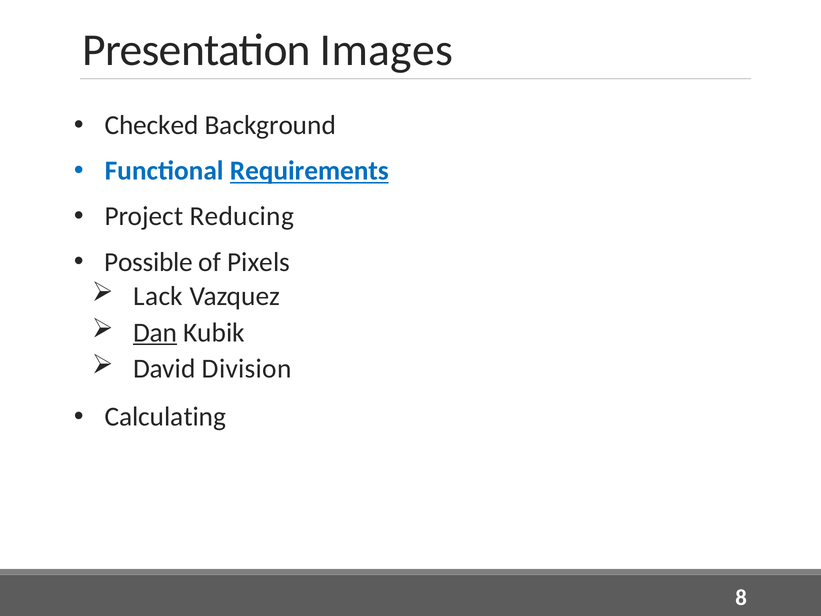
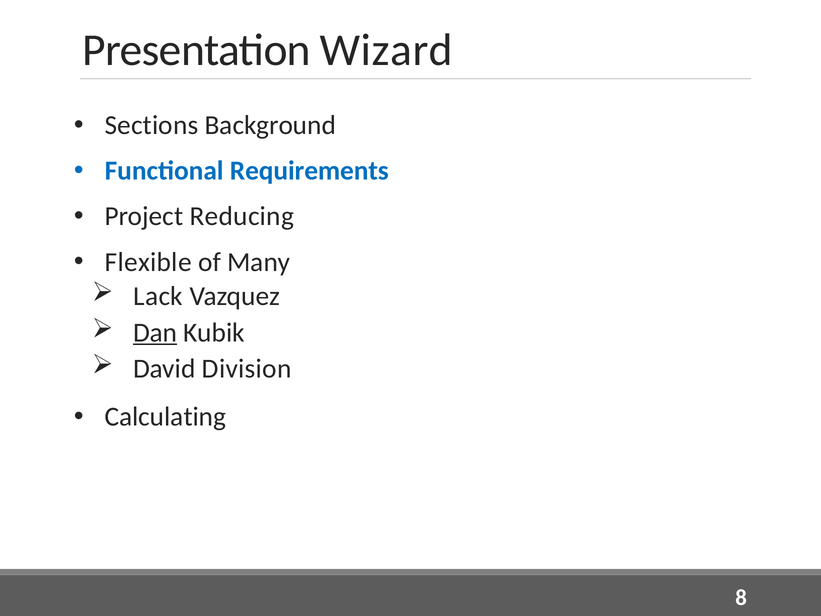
Images: Images -> Wizard (386, 50)
Checked: Checked -> Sections (151, 125)
Requirements underline: present -> none (309, 171)
Possible: Possible -> Flexible (148, 262)
Pixels: Pixels -> Many (259, 262)
